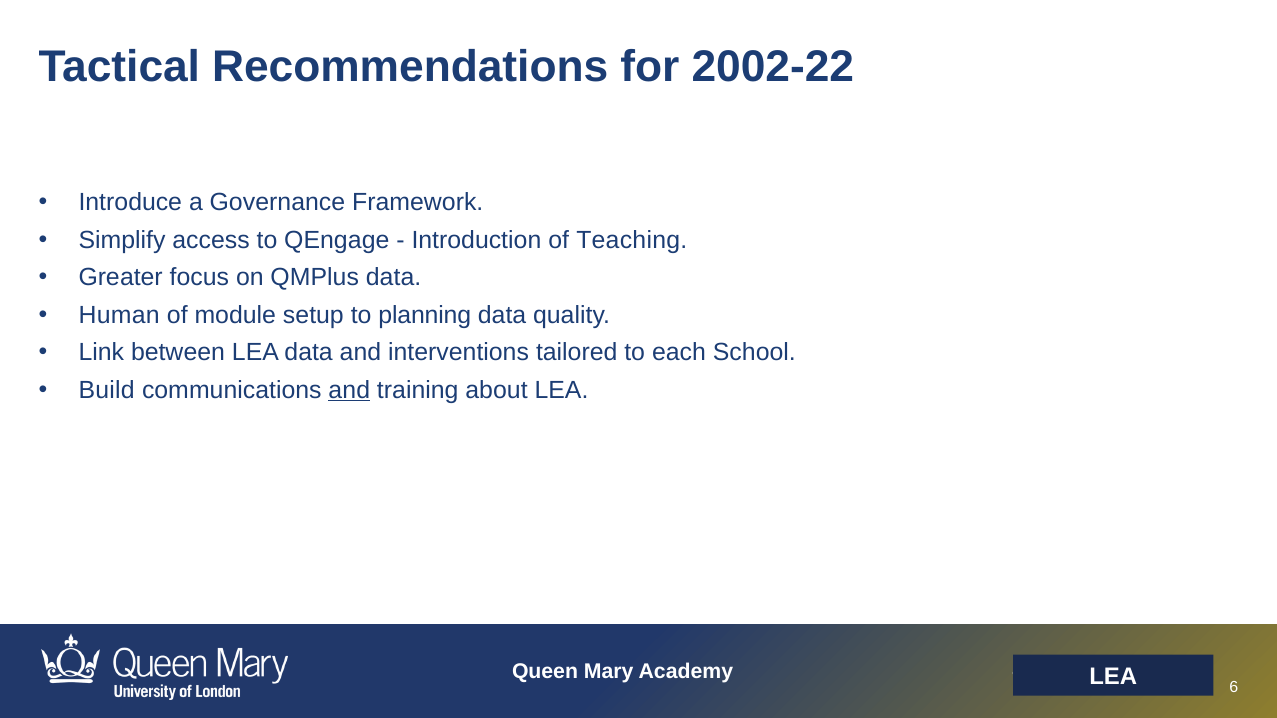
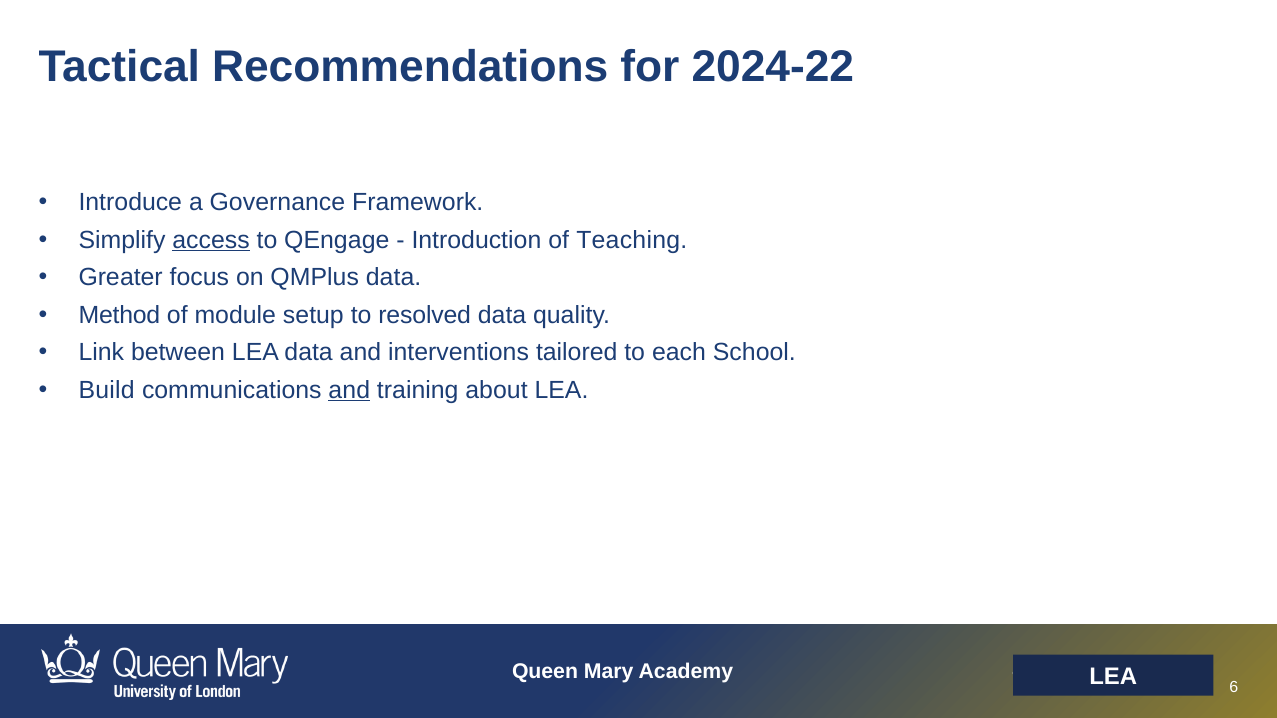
2002-22: 2002-22 -> 2024-22 (773, 67)
access underline: none -> present (211, 240)
Human: Human -> Method (119, 315)
planning: planning -> resolved (425, 315)
